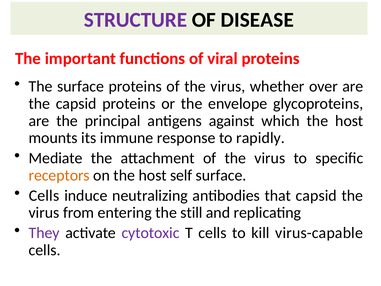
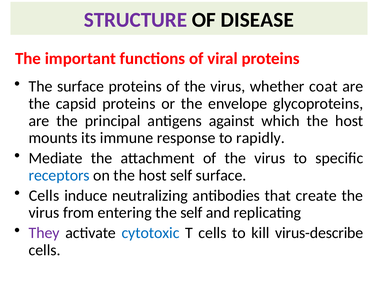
over: over -> coat (323, 86)
receptors colour: orange -> blue (59, 175)
that capsid: capsid -> create (316, 195)
the still: still -> self (191, 213)
cytotoxic colour: purple -> blue (150, 233)
virus-capable: virus-capable -> virus-describe (319, 233)
